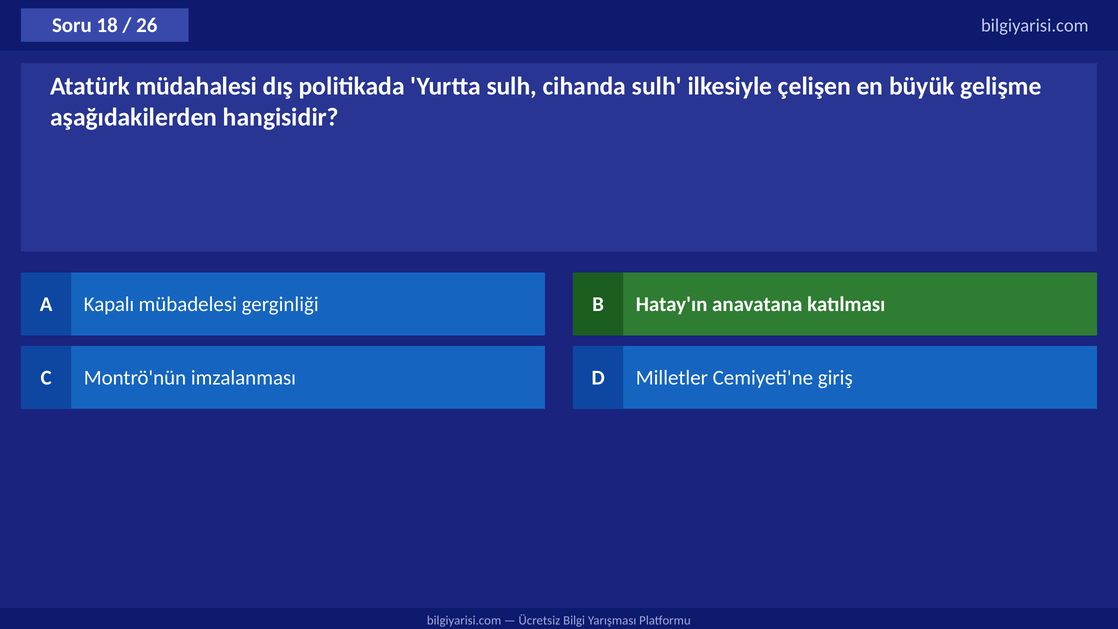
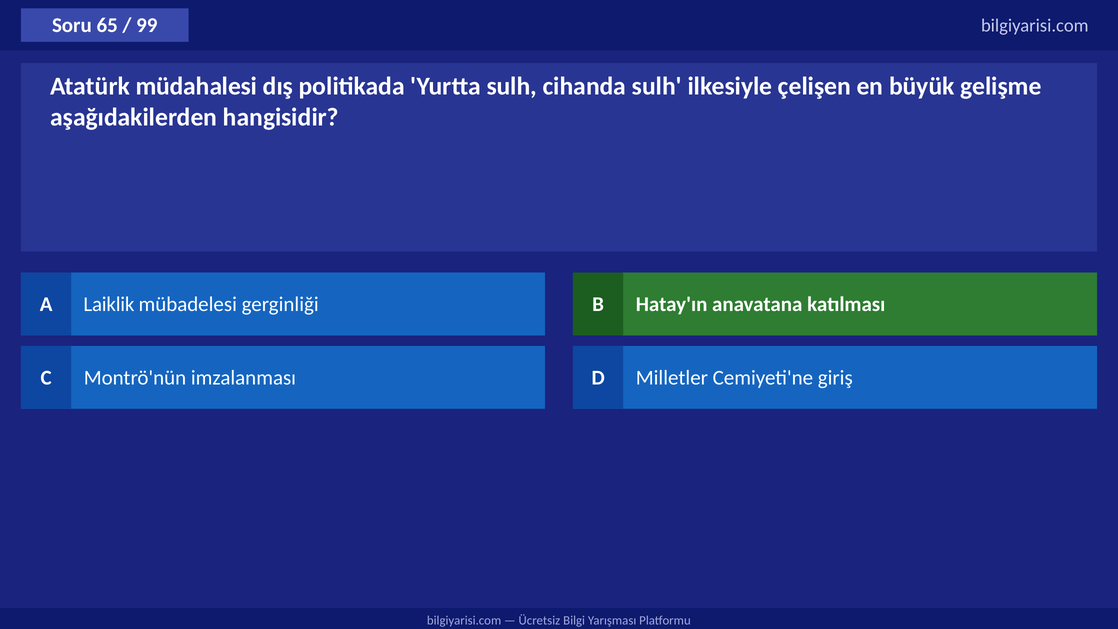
18: 18 -> 65 (107, 26)
26: 26 -> 99 (147, 26)
Kapalı: Kapalı -> Laiklik (109, 304)
